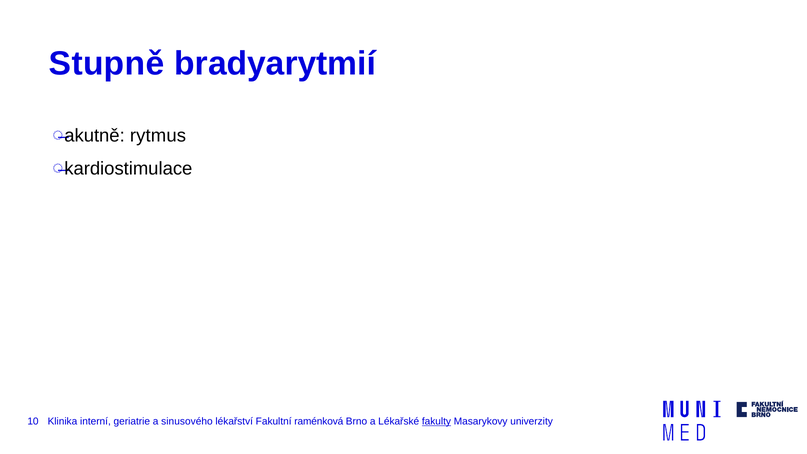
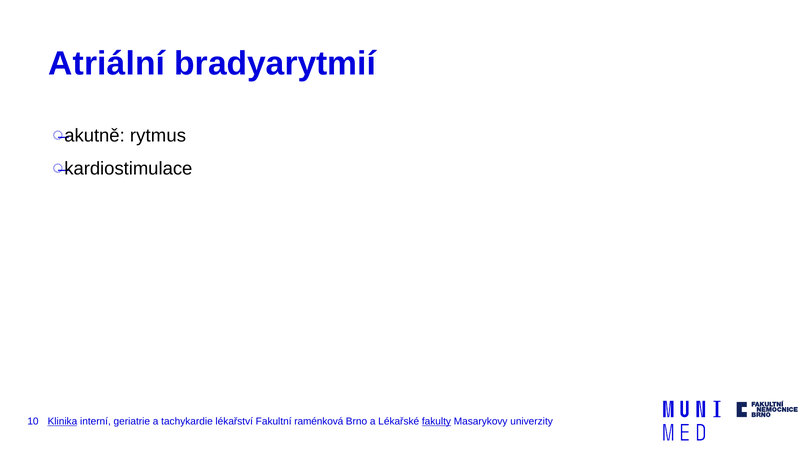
Stupně: Stupně -> Atriální (107, 63)
Klinika underline: none -> present (62, 421)
sinusového: sinusového -> tachykardie (187, 421)
